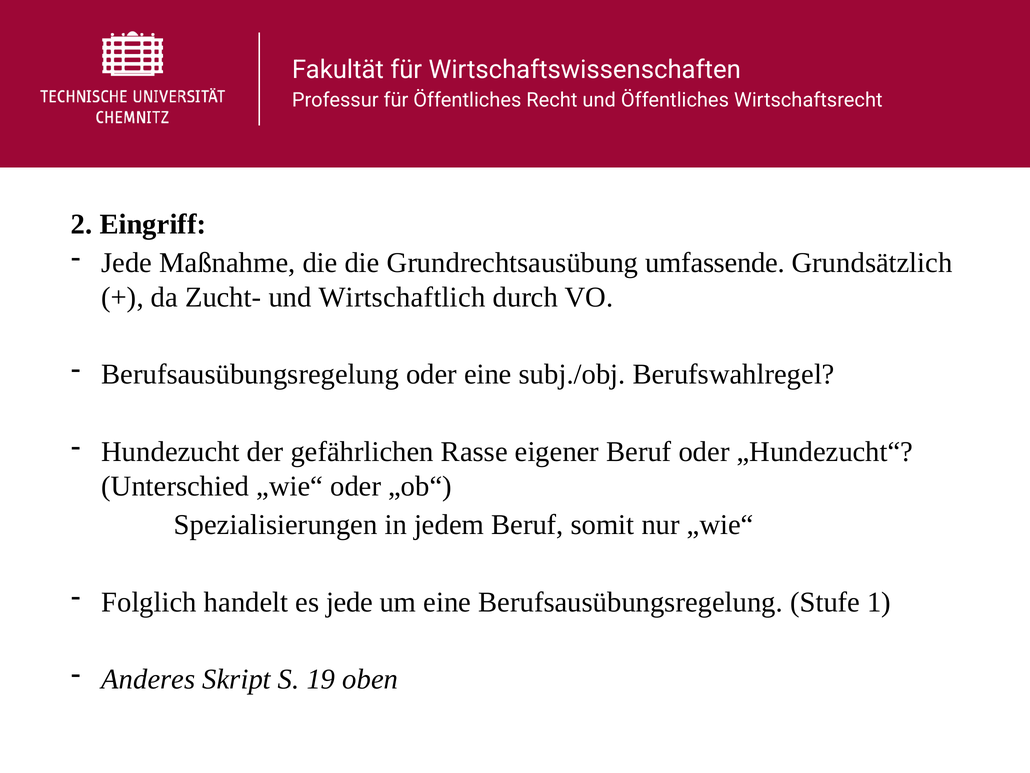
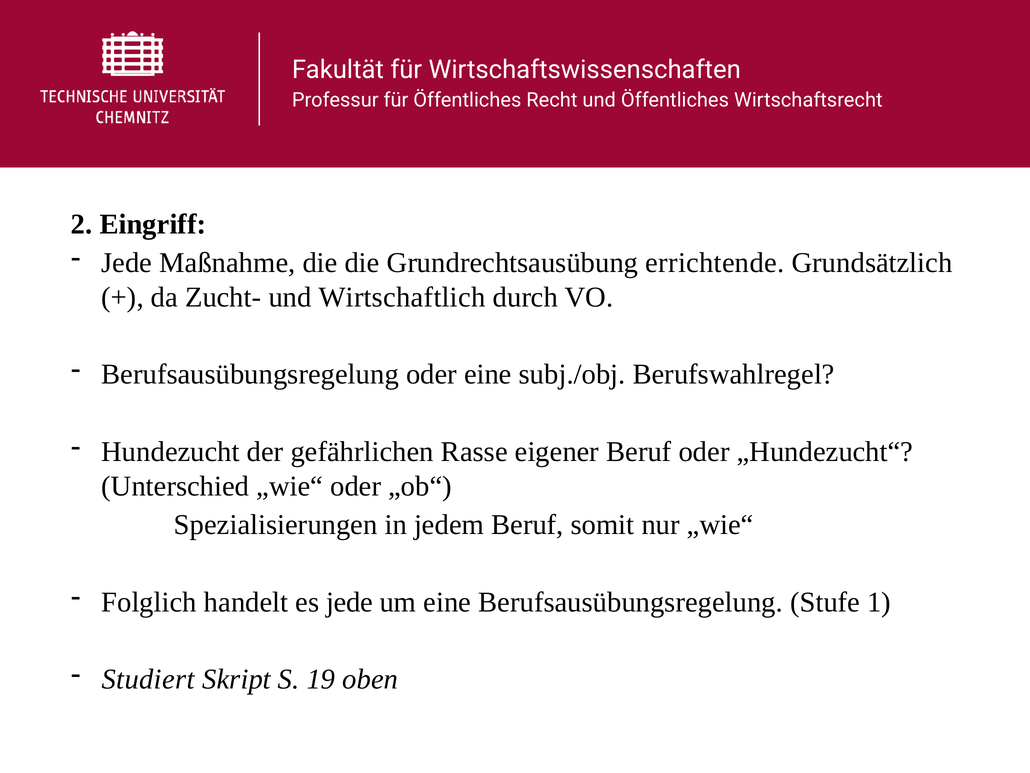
umfassende: umfassende -> errichtende (715, 263)
Anderes: Anderes -> Studiert (148, 679)
